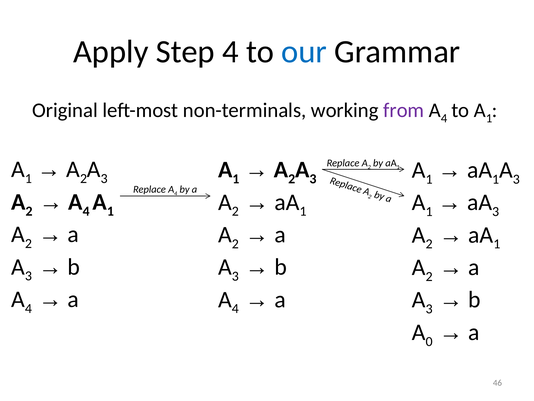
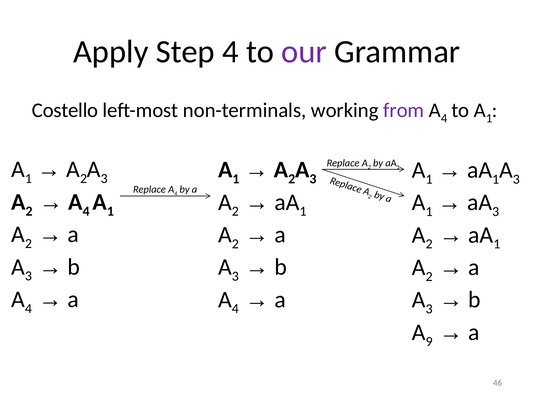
our colour: blue -> purple (304, 52)
Original: Original -> Costello (65, 110)
0: 0 -> 9 (429, 341)
